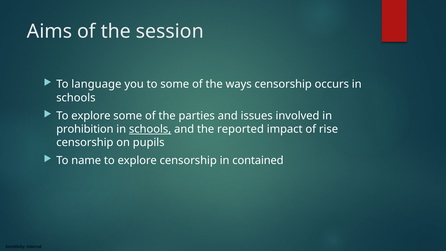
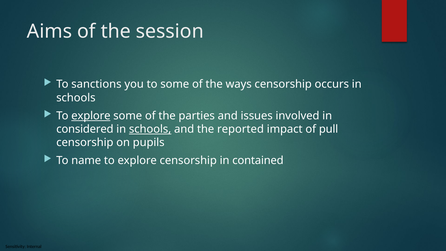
language: language -> sanctions (96, 84)
explore underline: none -> present (91, 116)
prohibition: prohibition -> considered (85, 129)
rise: rise -> pull (329, 129)
